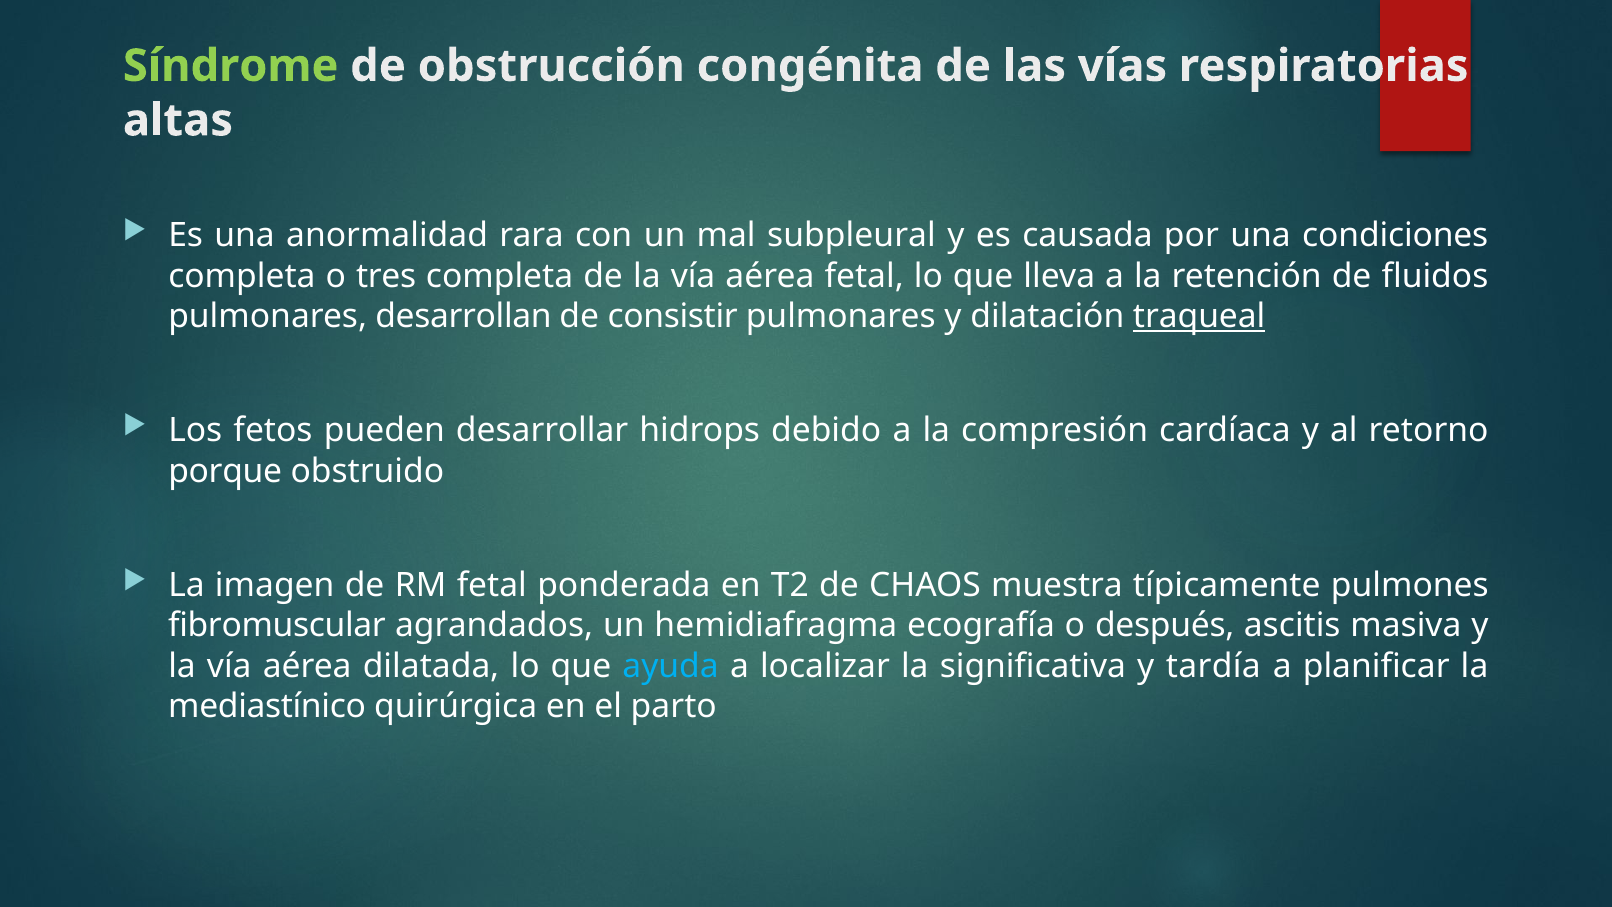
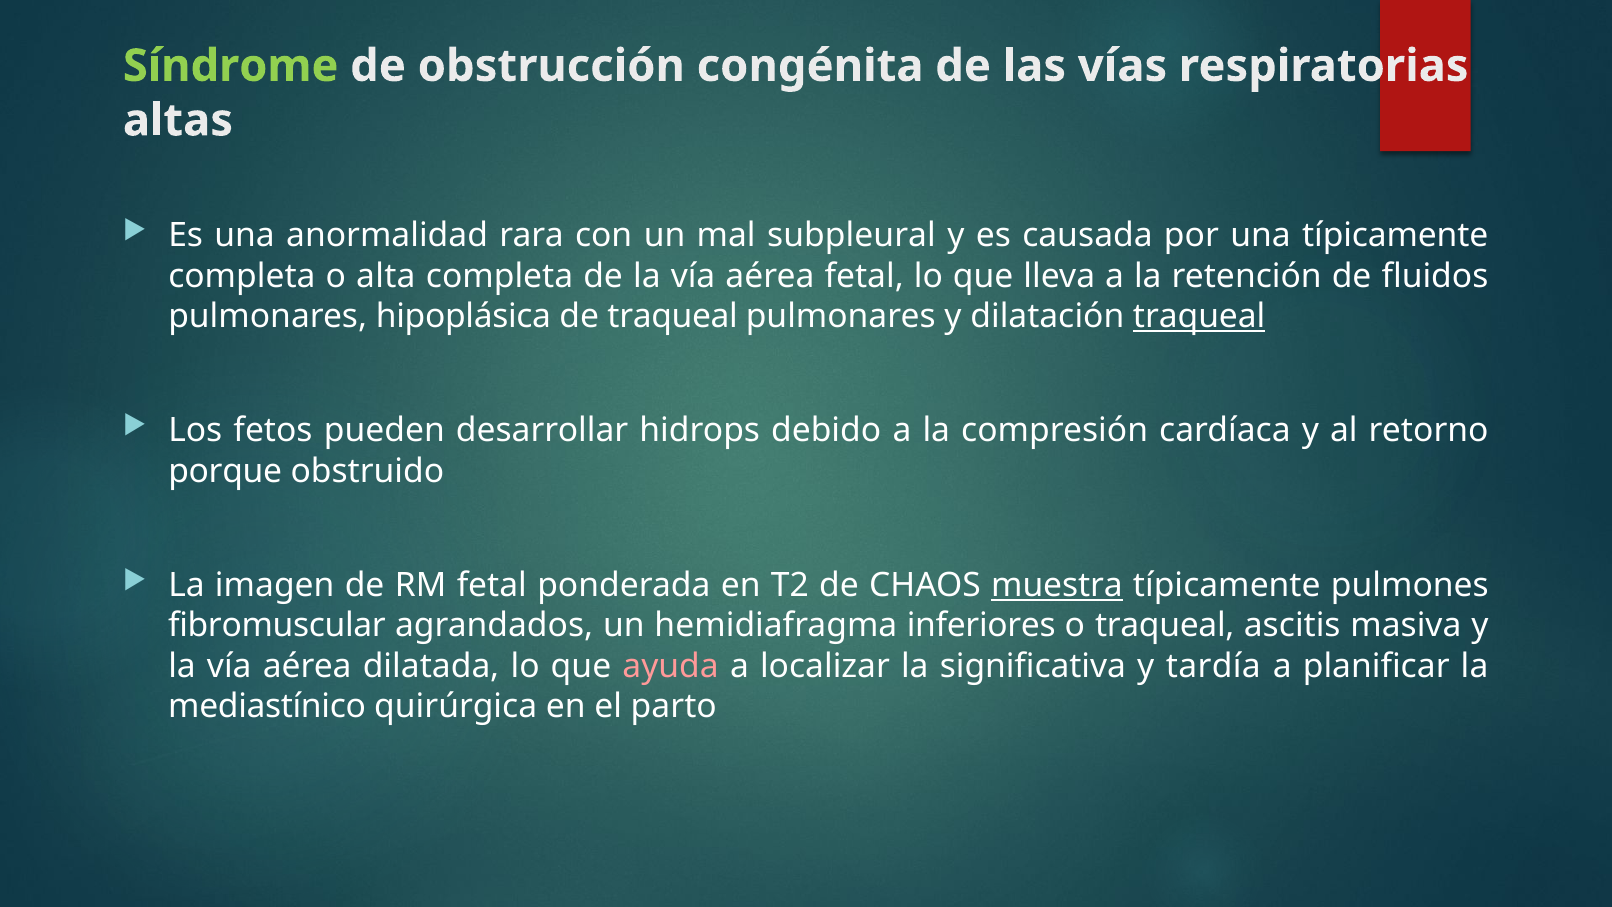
una condiciones: condiciones -> típicamente (1395, 236)
tres: tres -> alta (386, 276)
desarrollan: desarrollan -> hipoplásica (464, 316)
de consistir: consistir -> traqueal (673, 316)
muestra underline: none -> present (1057, 585)
ecografía: ecografía -> inferiores (981, 626)
o después: después -> traqueal (1165, 626)
ayuda colour: light blue -> pink (671, 666)
